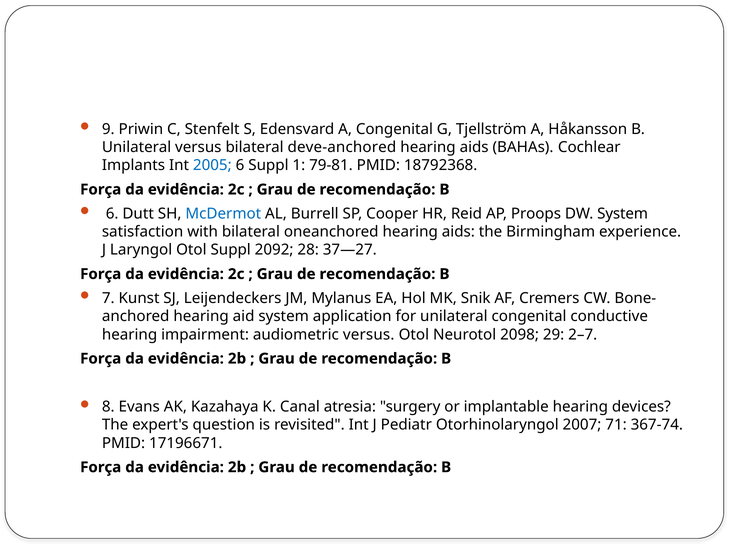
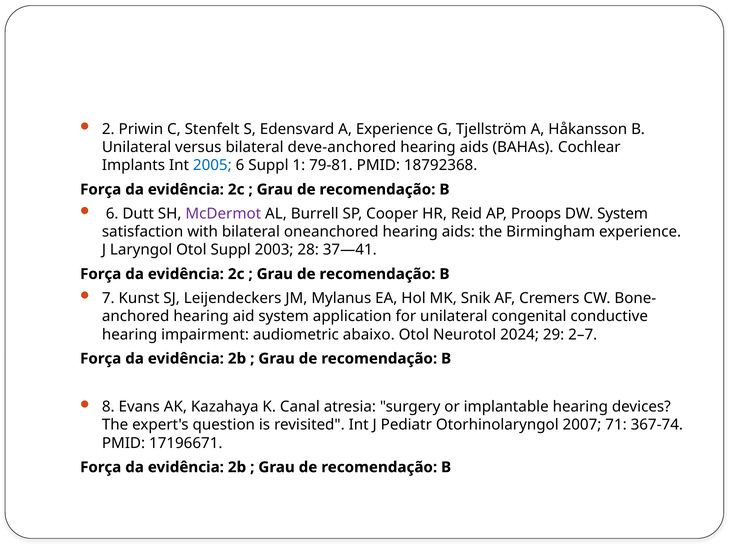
9: 9 -> 2 (108, 129)
A Congenital: Congenital -> Experience (394, 129)
McDermot colour: blue -> purple (223, 214)
2092: 2092 -> 2003 (274, 250)
37—27: 37—27 -> 37—41 (350, 250)
audiometric versus: versus -> abaixo (369, 335)
2098: 2098 -> 2024 (520, 335)
